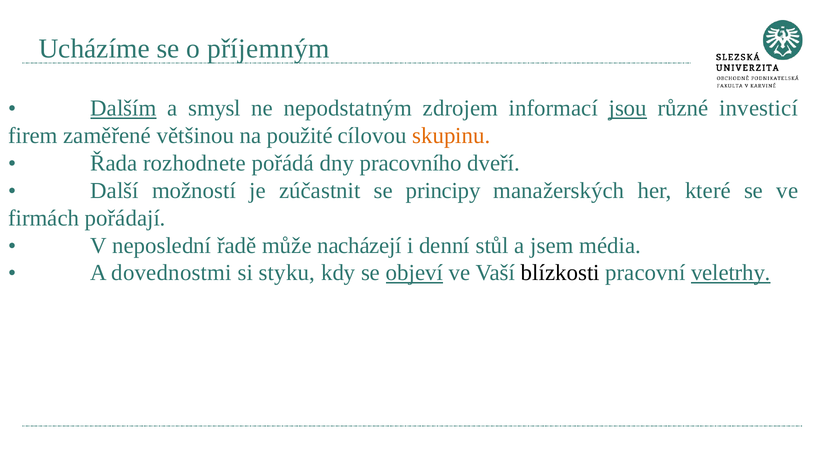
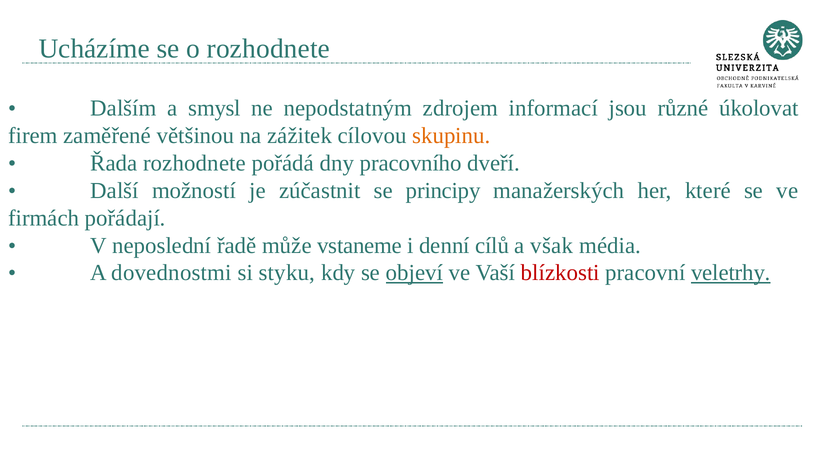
o příjemným: příjemným -> rozhodnete (268, 49)
Dalším underline: present -> none (123, 108)
jsou underline: present -> none (628, 108)
investicí: investicí -> úkolovat (759, 108)
použité: použité -> zážitek (300, 136)
nacházejí: nacházejí -> vstaneme (360, 245)
stůl: stůl -> cílů (492, 245)
jsem: jsem -> však (552, 245)
blízkosti colour: black -> red (560, 273)
